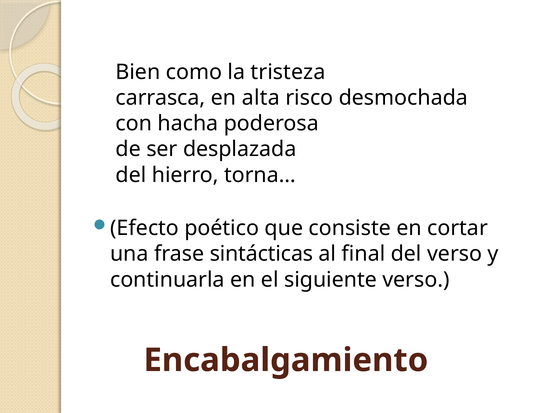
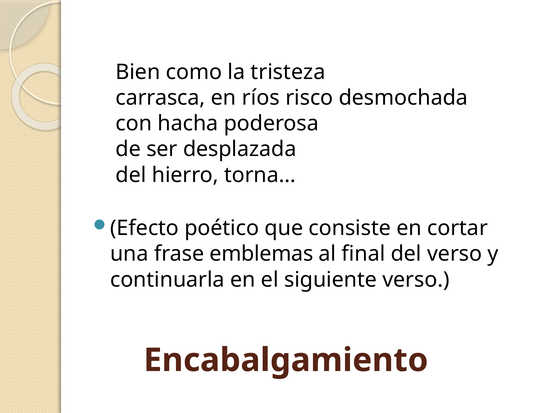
alta: alta -> ríos (261, 98)
sintácticas: sintácticas -> emblemas (261, 254)
